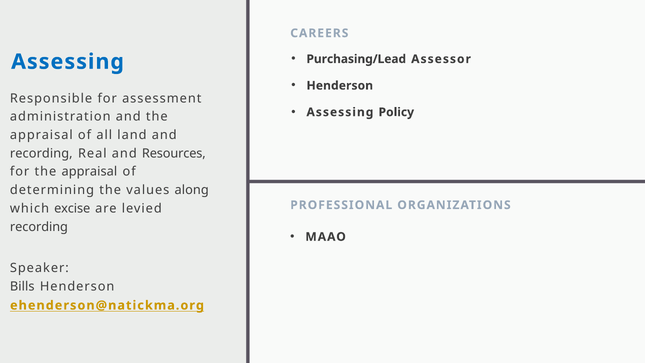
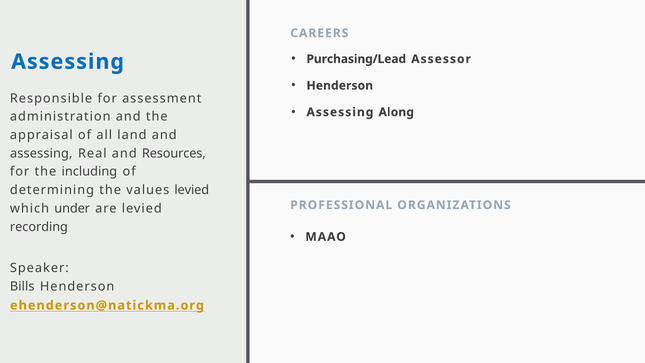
Policy: Policy -> Along (396, 112)
recording: recording -> assessing (41, 153)
for the appraisal: appraisal -> including (89, 172)
values along: along -> levied (192, 190)
excise: excise -> under (72, 208)
